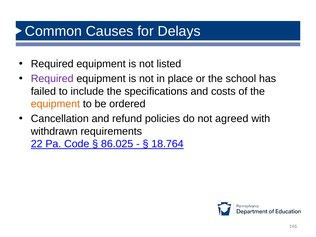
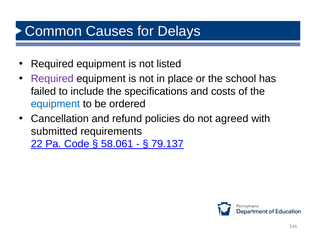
equipment colour: orange -> blue (55, 104)
withdrawn: withdrawn -> submitted (54, 131)
86.025: 86.025 -> 58.061 (117, 144)
18.764: 18.764 -> 79.137 (167, 144)
